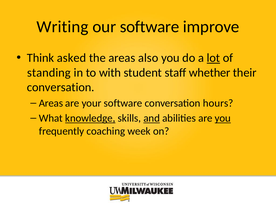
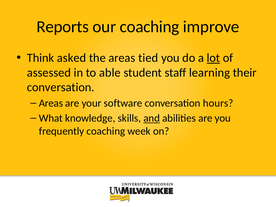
Writing: Writing -> Reports (63, 27)
our software: software -> coaching (150, 27)
also: also -> tied (148, 58)
standing: standing -> assessed (49, 73)
with: with -> able (110, 73)
whether: whether -> learning (210, 73)
knowledge underline: present -> none (90, 118)
you underline: present -> none (223, 118)
